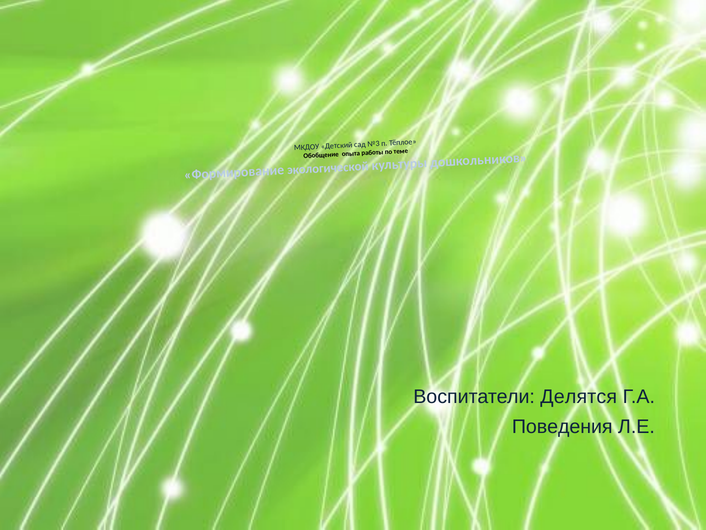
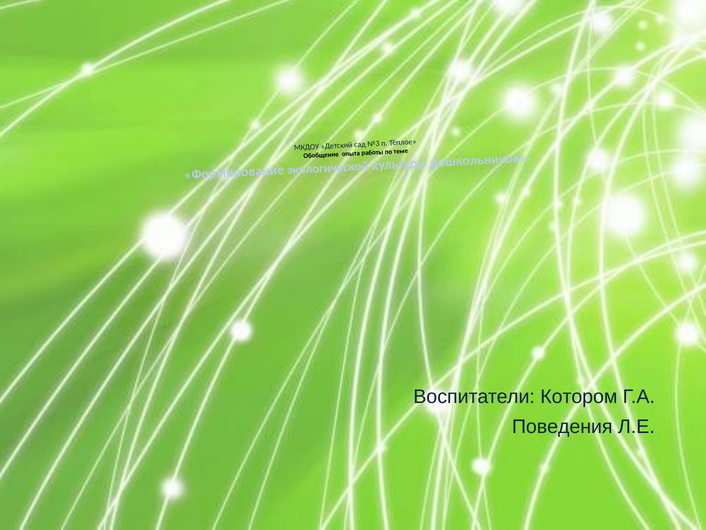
Делятся: Делятся -> Котором (579, 397)
